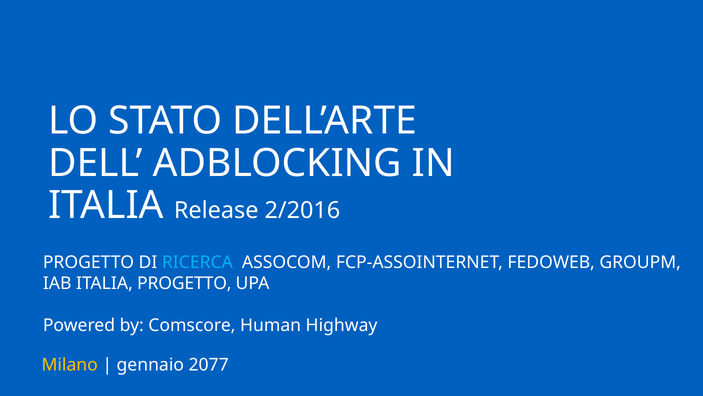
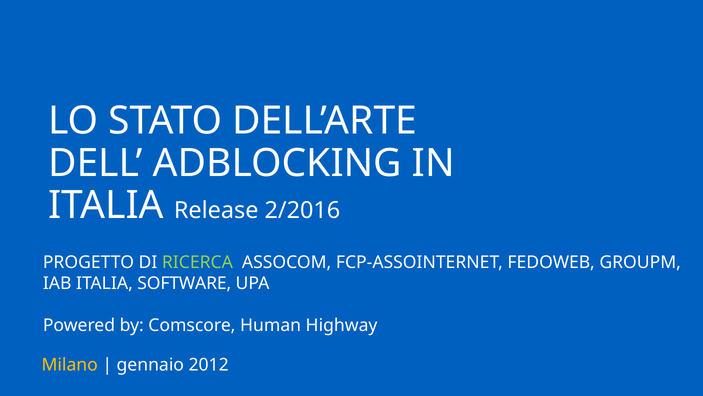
RICERCA colour: light blue -> light green (197, 262)
ITALIA PROGETTO: PROGETTO -> SOFTWARE (184, 283)
2077: 2077 -> 2012 (209, 364)
